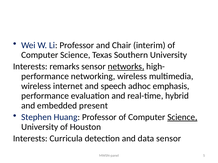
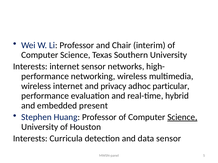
Interests remarks: remarks -> internet (64, 67)
networks underline: present -> none (126, 67)
speech: speech -> privacy (113, 86)
emphasis: emphasis -> particular (171, 86)
